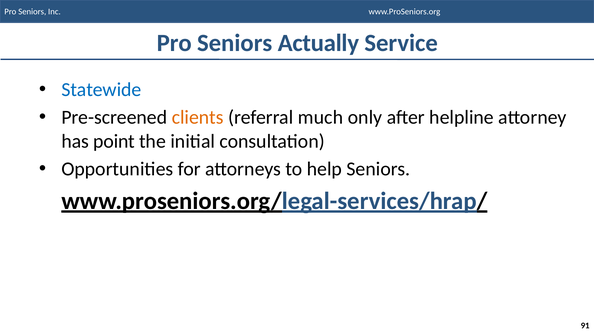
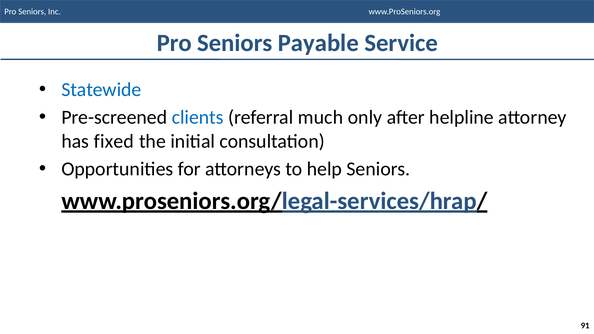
Actually: Actually -> Payable (318, 43)
clients colour: orange -> blue (198, 117)
point: point -> fixed (114, 141)
